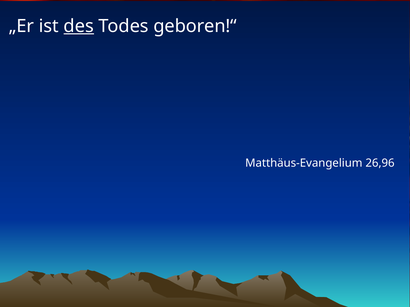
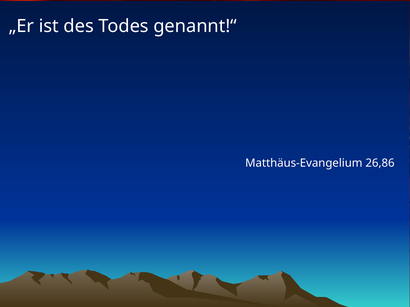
des underline: present -> none (79, 26)
geboren!“: geboren!“ -> genannt!“ (195, 26)
26,96: 26,96 -> 26,86 (380, 163)
